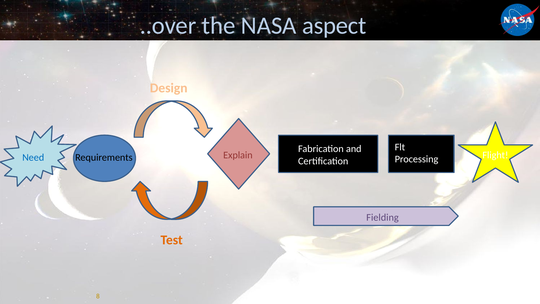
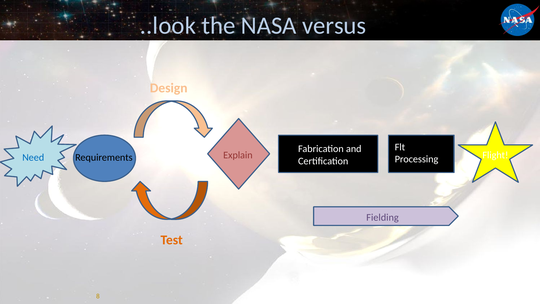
..over: ..over -> ..look (168, 25)
aspect: aspect -> versus (334, 25)
